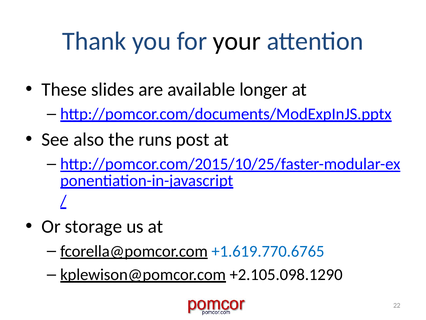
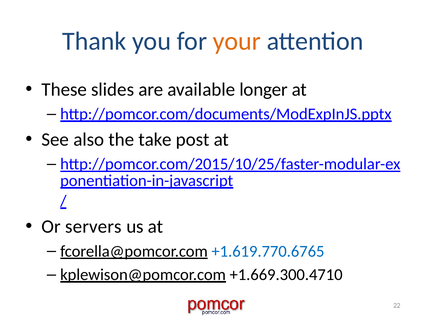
your colour: black -> orange (237, 41)
runs: runs -> take (155, 139)
storage: storage -> servers (93, 226)
+2.105.098.1290: +2.105.098.1290 -> +1.669.300.4710 (286, 274)
